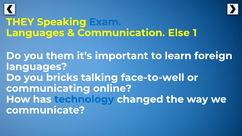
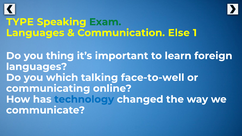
THEY: THEY -> TYPE (20, 22)
Exam colour: blue -> green (105, 22)
them: them -> thing (60, 56)
bricks: bricks -> which (62, 78)
